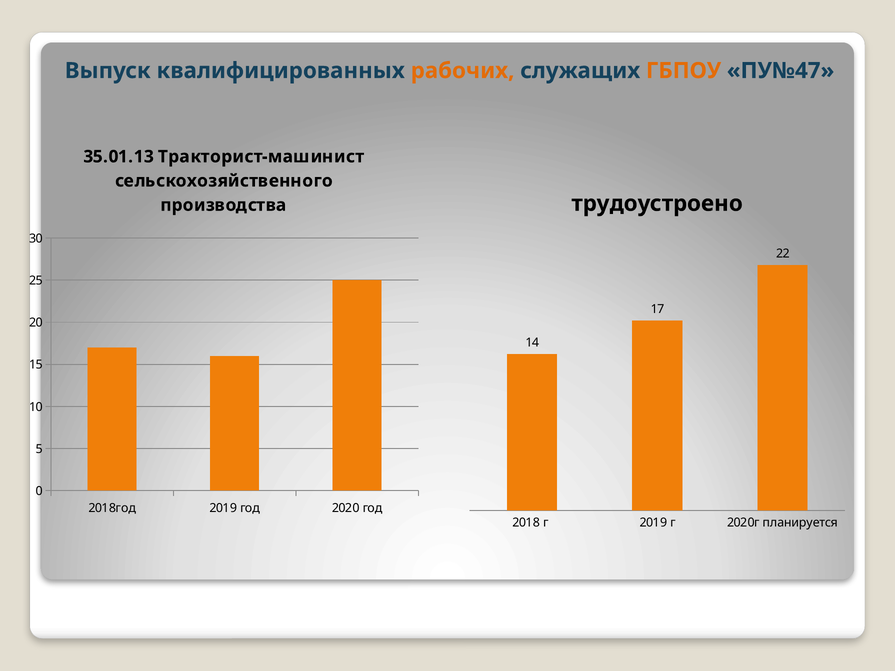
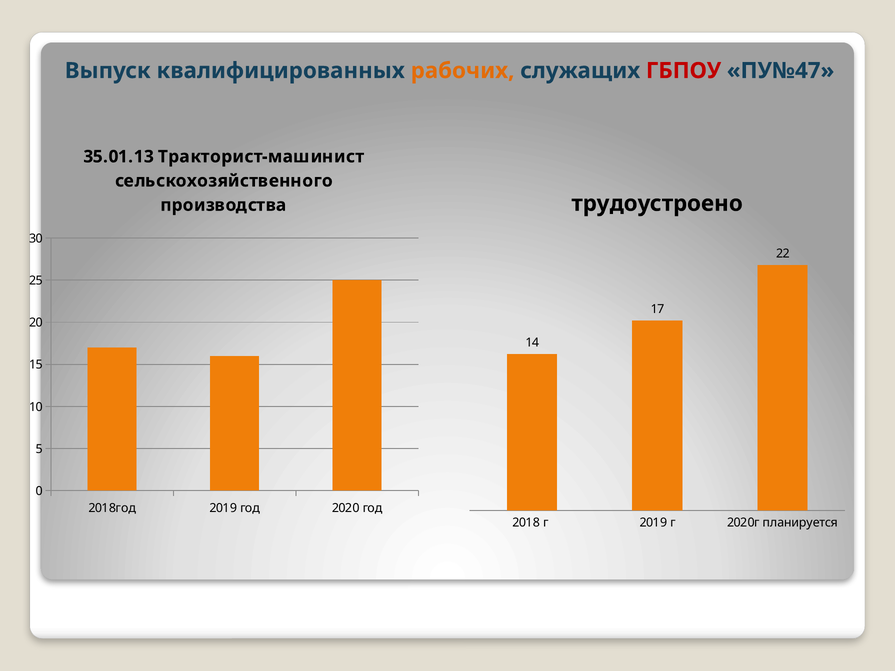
ГБПОУ colour: orange -> red (684, 71)
